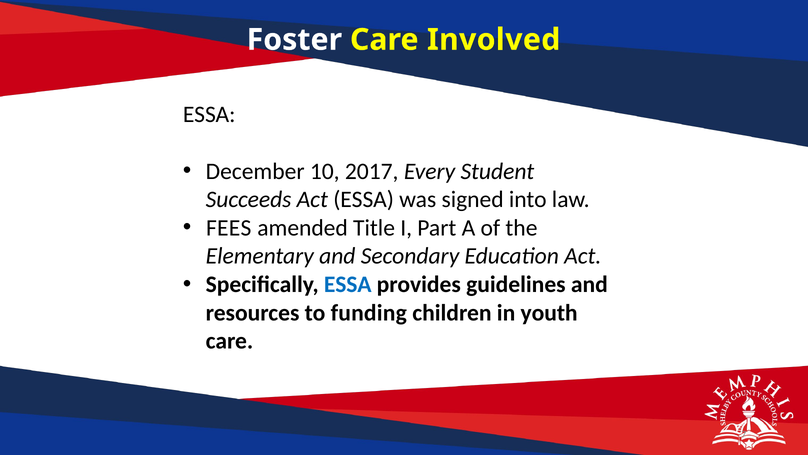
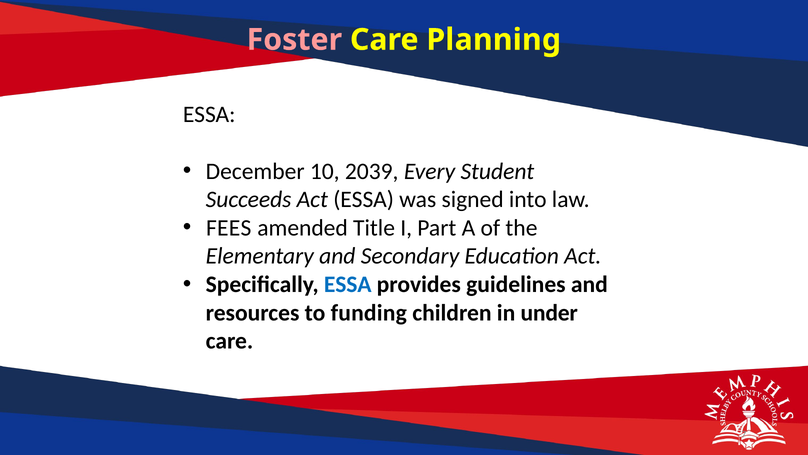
Foster colour: white -> pink (294, 40)
Involved: Involved -> Planning (494, 40)
2017: 2017 -> 2039 (372, 171)
youth: youth -> under (549, 313)
